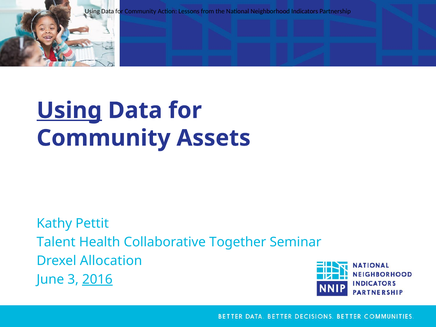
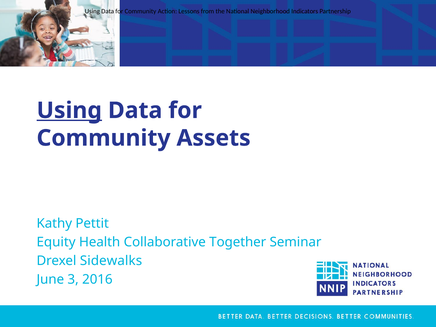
Talent: Talent -> Equity (56, 242)
Allocation: Allocation -> Sidewalks (111, 261)
2016 underline: present -> none (97, 279)
